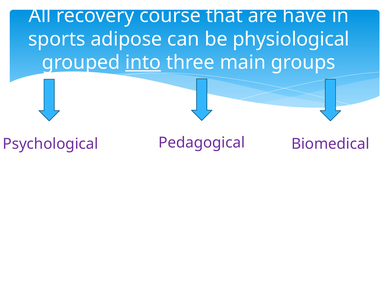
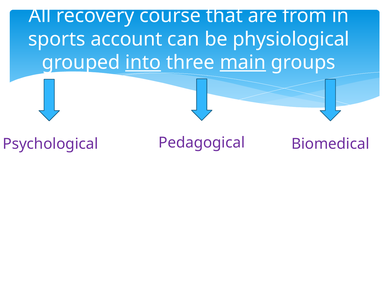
have: have -> from (305, 16)
adipose: adipose -> account (126, 39)
main underline: none -> present (243, 62)
